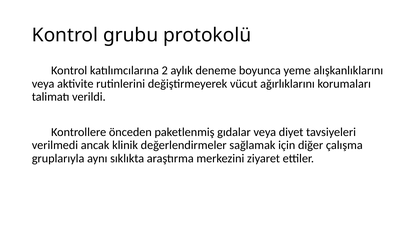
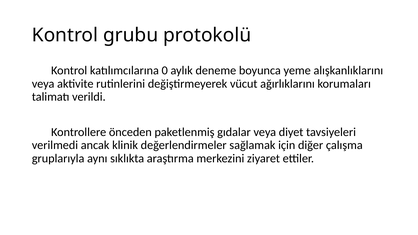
2: 2 -> 0 (165, 71)
